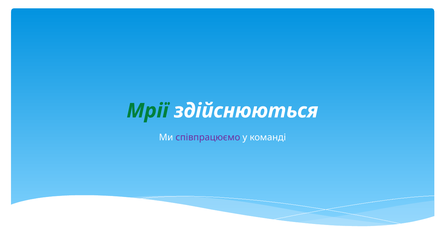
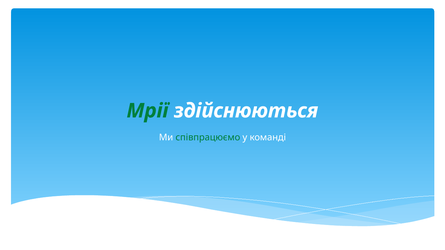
співпрацюємо colour: purple -> green (208, 138)
